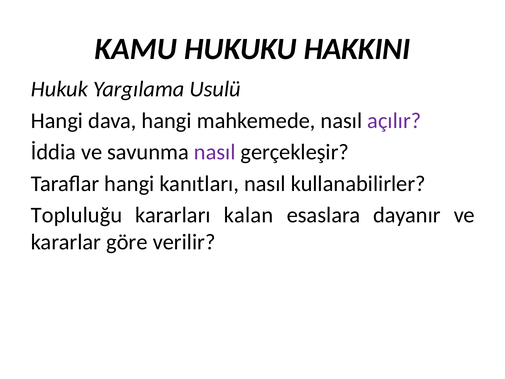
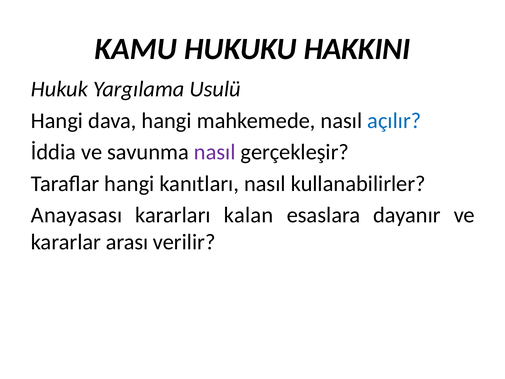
açılır colour: purple -> blue (394, 121)
Topluluğu: Topluluğu -> Anayasası (77, 215)
göre: göre -> arası (127, 242)
